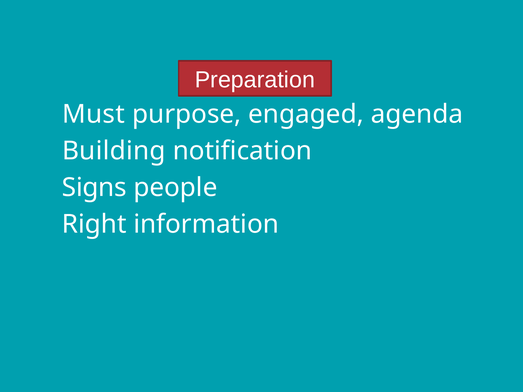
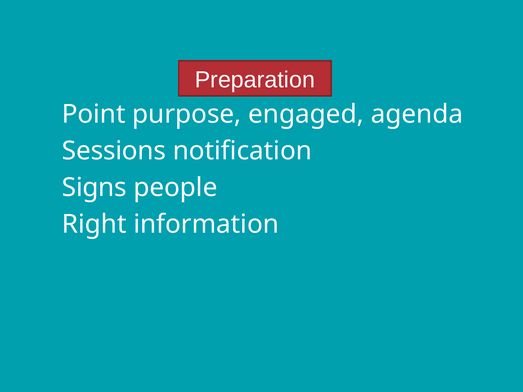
Must: Must -> Point (94, 114)
Building: Building -> Sessions (114, 151)
